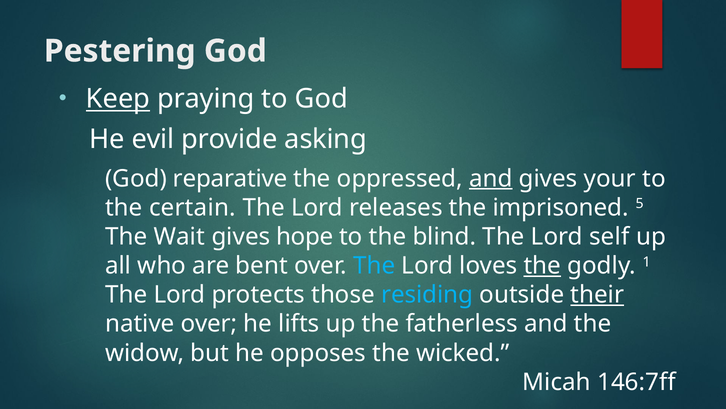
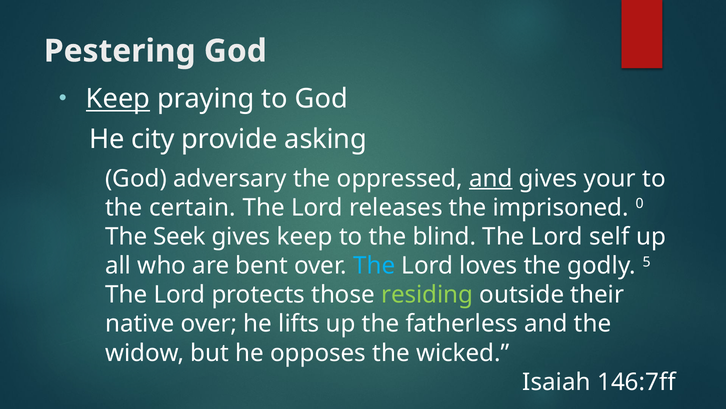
evil: evil -> city (153, 139)
reparative: reparative -> adversary (230, 178)
5: 5 -> 0 (640, 203)
Wait: Wait -> Seek (179, 236)
gives hope: hope -> keep (305, 236)
the underline: present -> none (542, 265)
1: 1 -> 5 (647, 261)
residing colour: light blue -> light green (427, 294)
their underline: present -> none (597, 294)
Micah: Micah -> Isaiah (557, 382)
